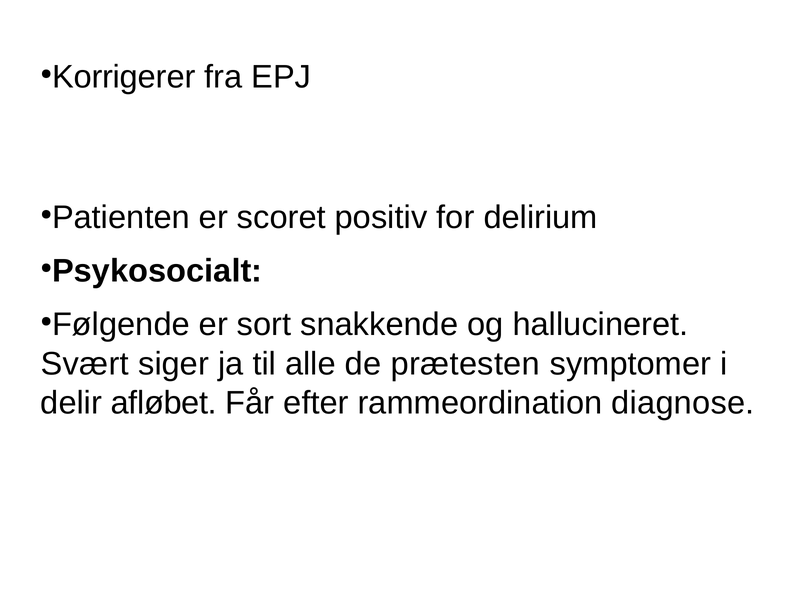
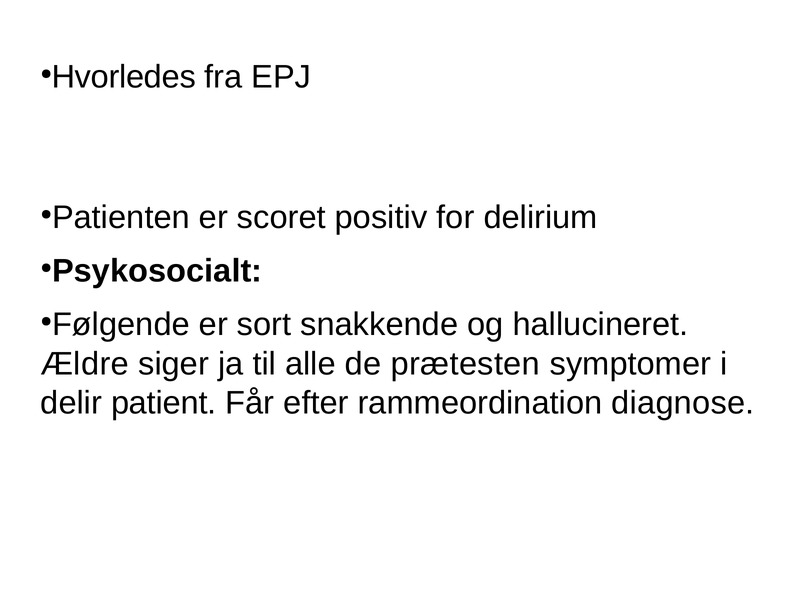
Korrigerer: Korrigerer -> Hvorledes (124, 77)
Svært: Svært -> Ældre (85, 364)
afløbet: afløbet -> patient (164, 403)
